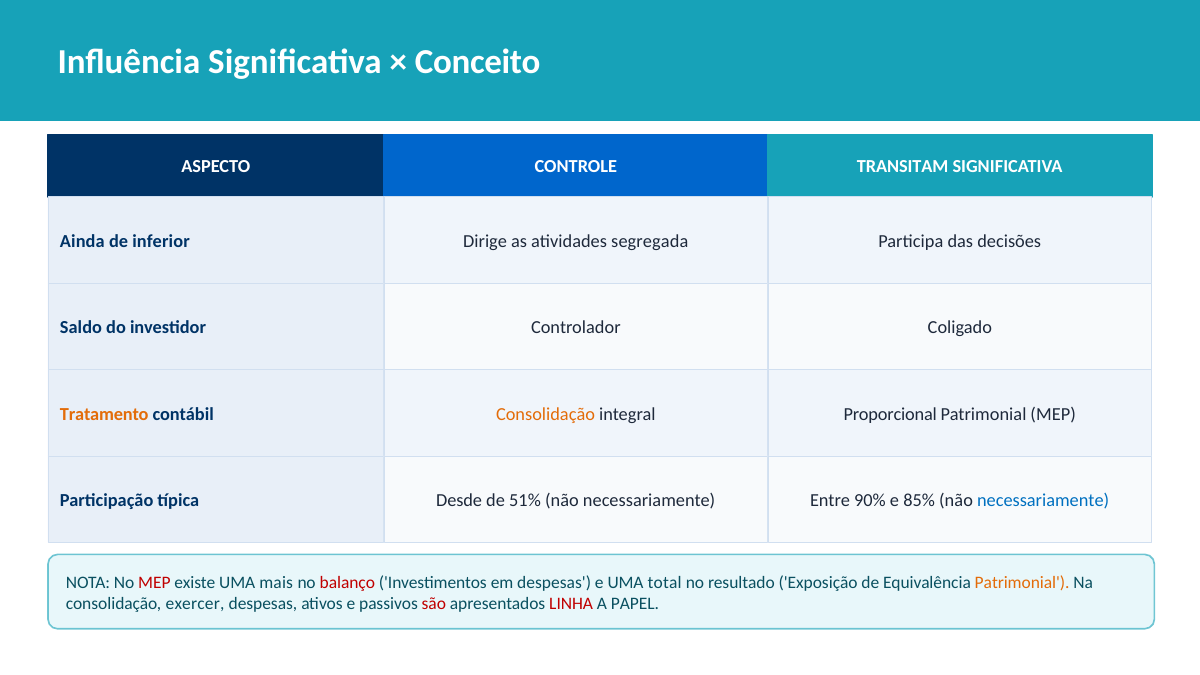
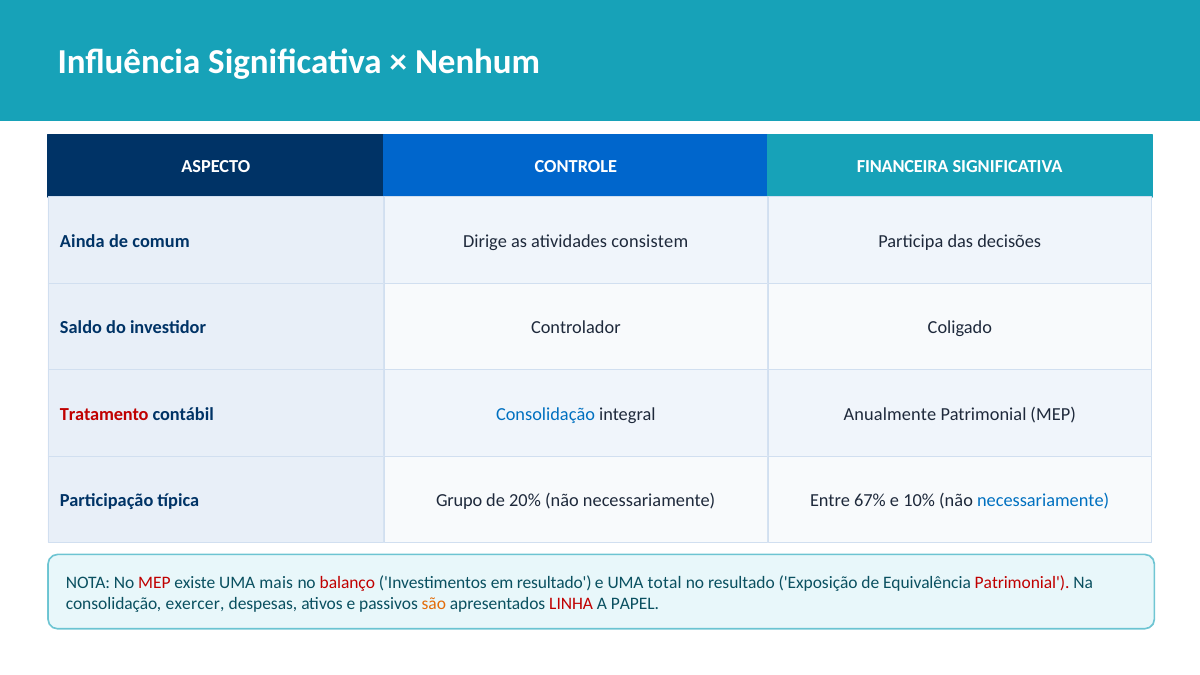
Conceito: Conceito -> Nenhum (478, 62)
TRANSITAM: TRANSITAM -> FINANCEIRA (903, 167)
inferior: inferior -> comum (161, 241)
segregada: segregada -> consistem (650, 241)
Tratamento colour: orange -> red (104, 414)
Consolidação colour: orange -> blue (545, 414)
Proporcional: Proporcional -> Anualmente (890, 414)
Desde: Desde -> Grupo (459, 500)
51%: 51% -> 20% (525, 500)
90%: 90% -> 67% (870, 500)
85%: 85% -> 10% (919, 500)
em despesas: despesas -> resultado (554, 582)
Patrimonial colour: orange -> red (1022, 582)
são colour: red -> orange (434, 603)
